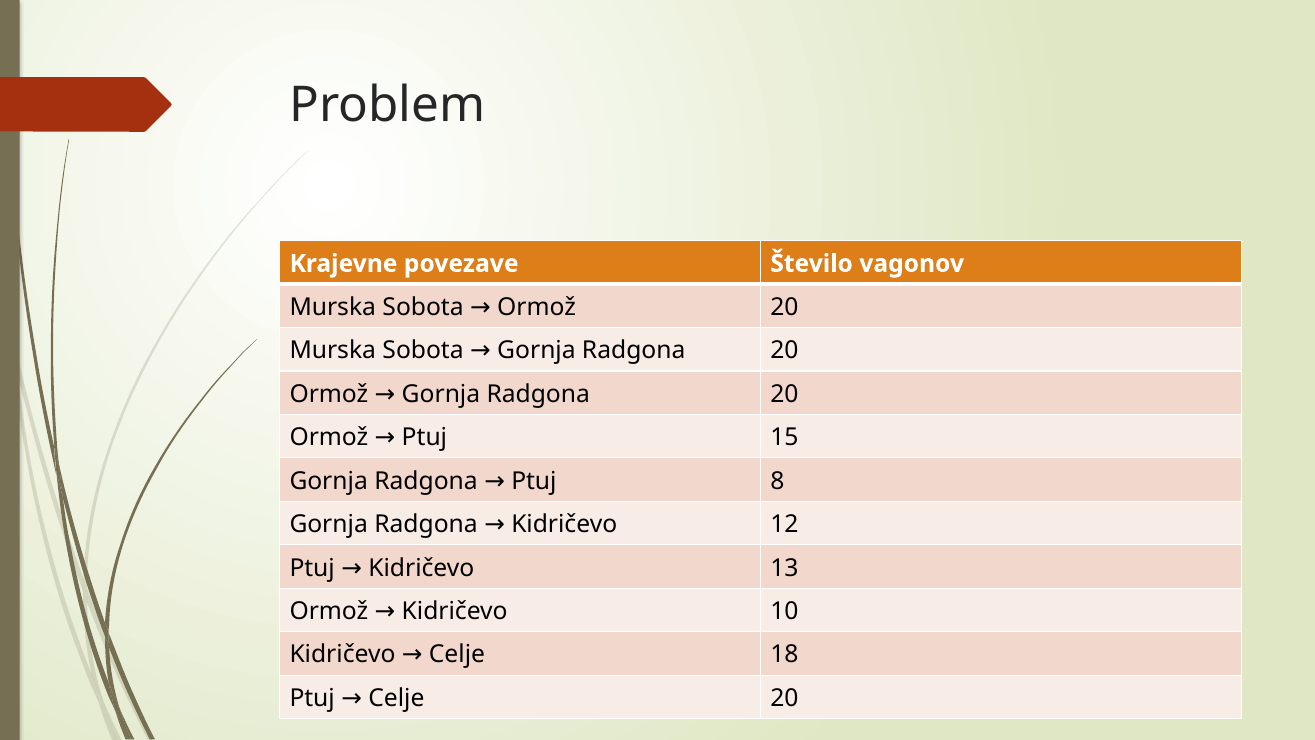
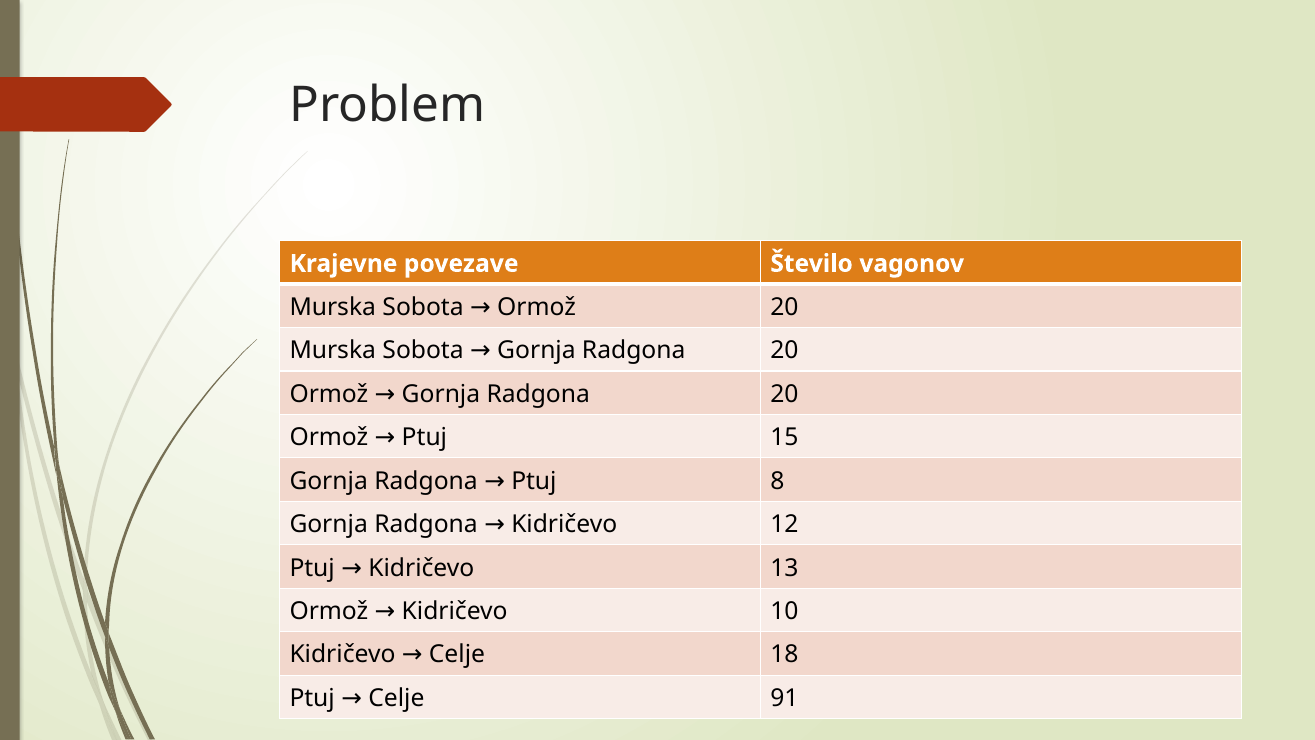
20: 20 -> 91 (784, 698)
